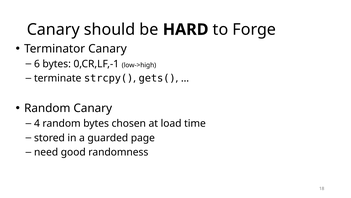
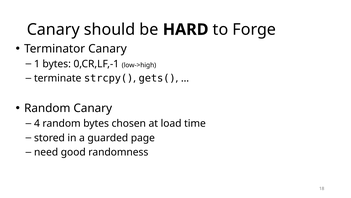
6: 6 -> 1 (37, 64)
